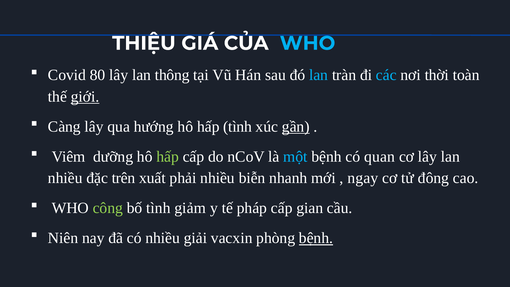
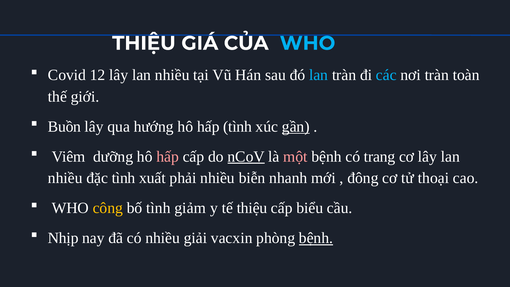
80: 80 -> 12 (98, 75)
thông: thông -> nhiều (172, 75)
nơi thời: thời -> tràn (437, 75)
giới underline: present -> none (85, 97)
Càng: Càng -> Buồn (64, 127)
hấp colour: light green -> pink (168, 157)
nCoV underline: none -> present (246, 157)
một colour: light blue -> pink (295, 157)
quan: quan -> trang (380, 157)
đặc trên: trên -> tình (124, 178)
ngay: ngay -> đông (363, 178)
đông: đông -> thoại (433, 178)
công colour: light green -> yellow (108, 208)
tế pháp: pháp -> thiệu (252, 208)
gian: gian -> biểu (310, 208)
Niên: Niên -> Nhịp (63, 238)
